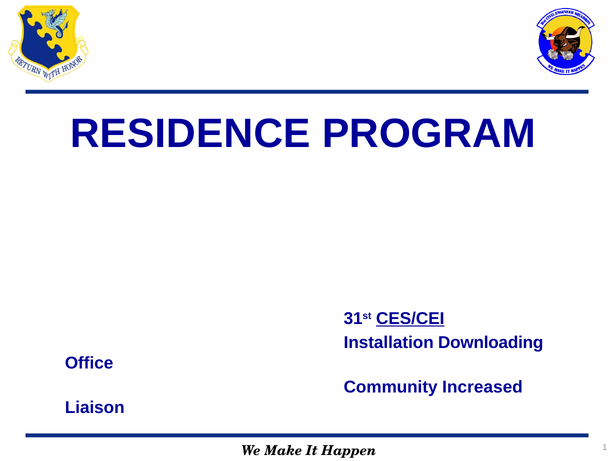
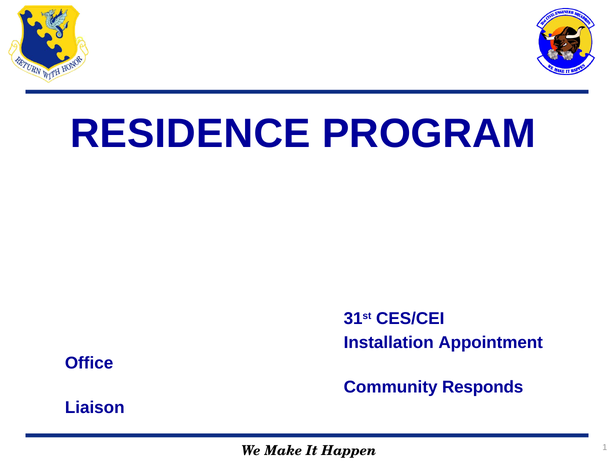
CES/CEI underline: present -> none (410, 318)
Downloading: Downloading -> Appointment (491, 342)
Increased: Increased -> Responds (483, 387)
